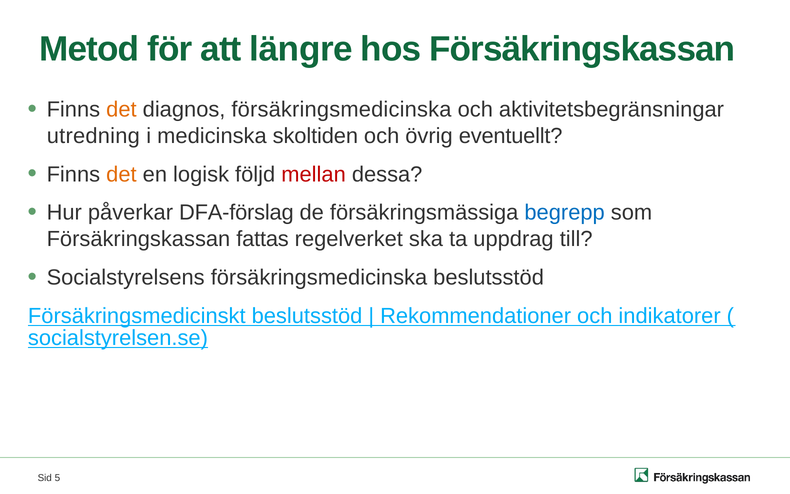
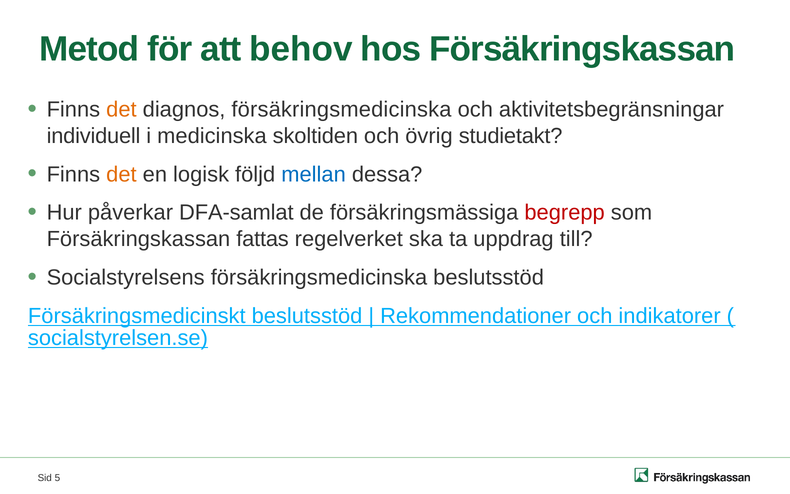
längre: längre -> behov (301, 49)
utredning: utredning -> individuell (94, 136)
eventuellt: eventuellt -> studietakt (511, 136)
mellan colour: red -> blue (314, 174)
DFA-förslag: DFA-förslag -> DFA-samlat (236, 213)
begrepp colour: blue -> red (565, 213)
